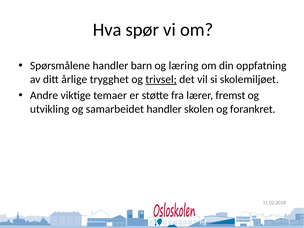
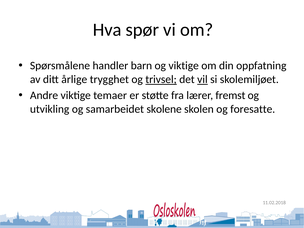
og læring: læring -> viktige (184, 66)
vil underline: none -> present (202, 79)
samarbeidet handler: handler -> skolene (164, 109)
forankret: forankret -> foresatte (253, 109)
